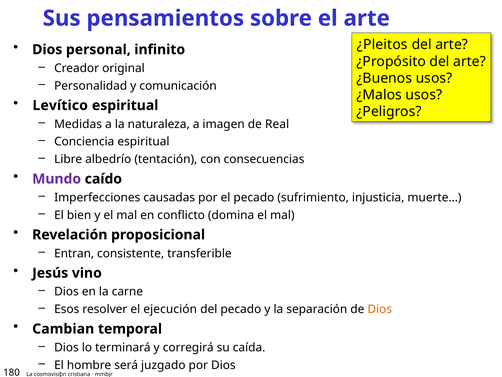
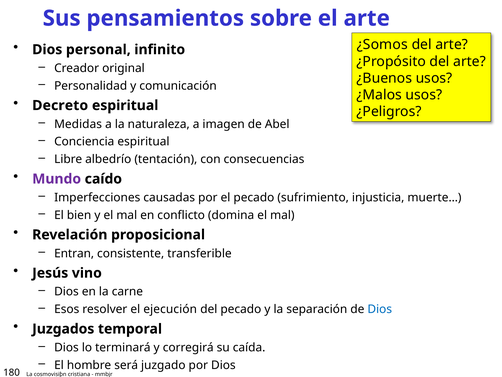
¿Pleitos: ¿Pleitos -> ¿Somos (382, 45)
Levítico: Levítico -> Decreto (60, 105)
Real: Real -> Abel (277, 124)
Dios colour: orange -> blue (380, 309)
Cambian: Cambian -> Juzgados (63, 328)
